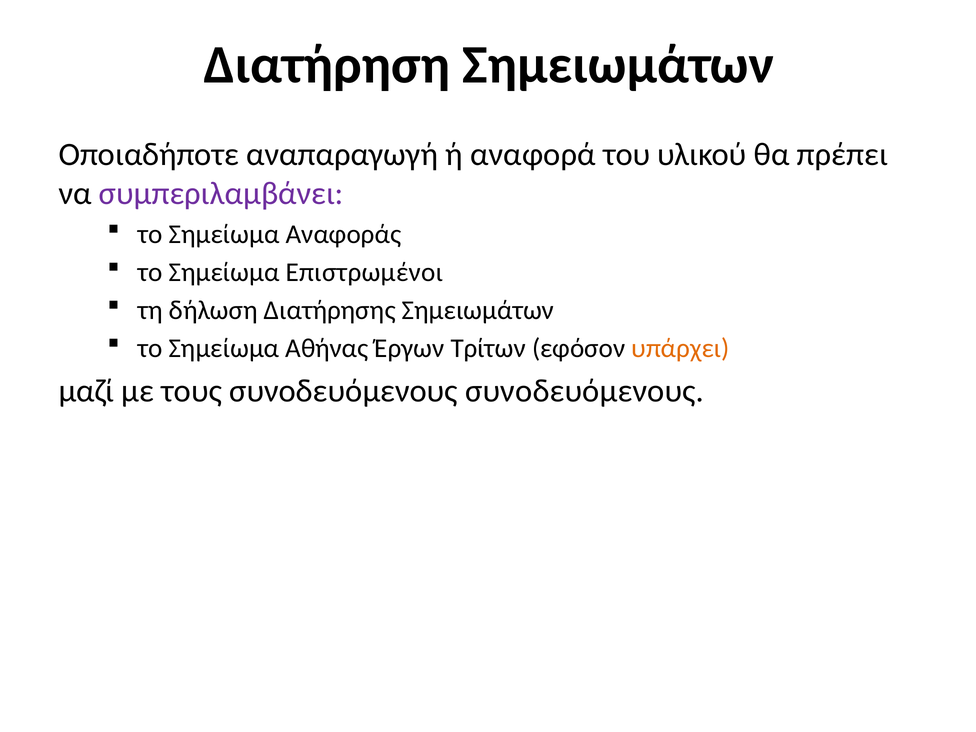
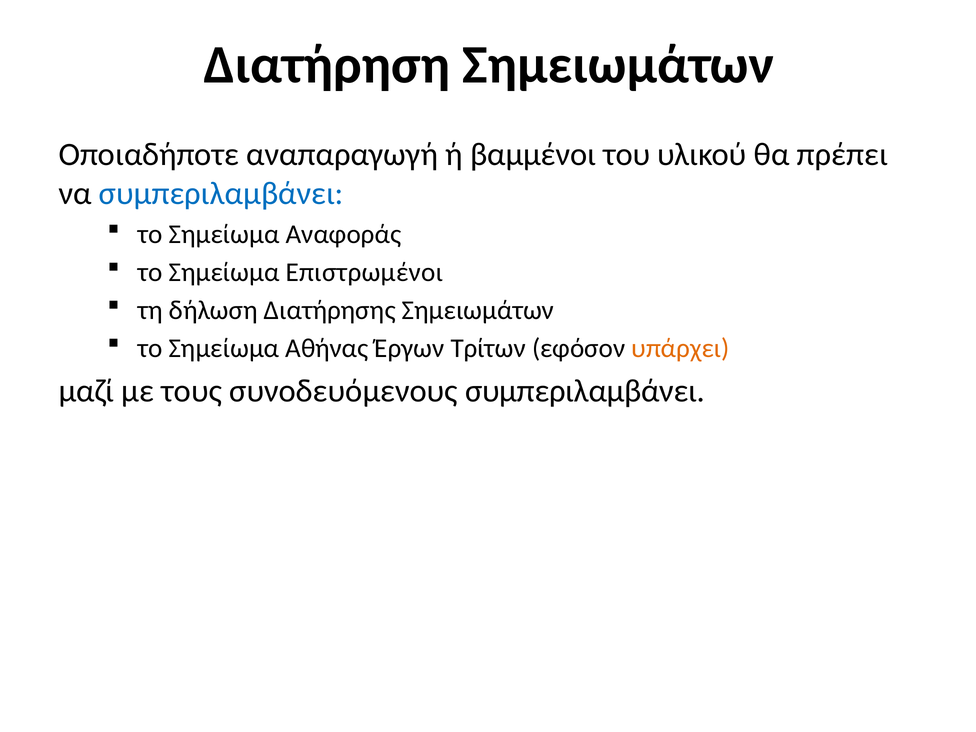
αναφορά: αναφορά -> βαμμένοι (533, 154)
συμπεριλαμβάνει colour: purple -> blue (221, 193)
συνοδευόμενους συνοδευόμενους: συνοδευόμενους -> συμπεριλαμβάνει (585, 391)
